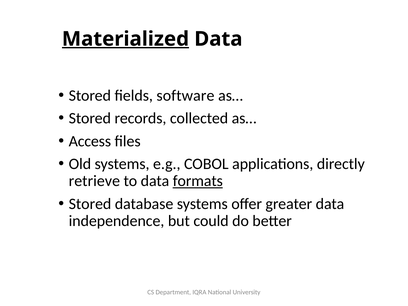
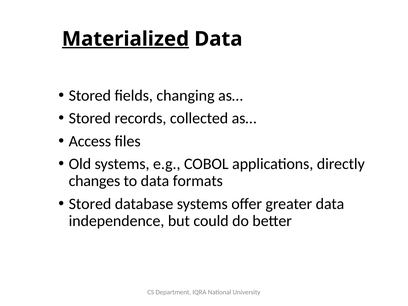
software: software -> changing (185, 96)
retrieve: retrieve -> changes (94, 181)
formats underline: present -> none (198, 181)
